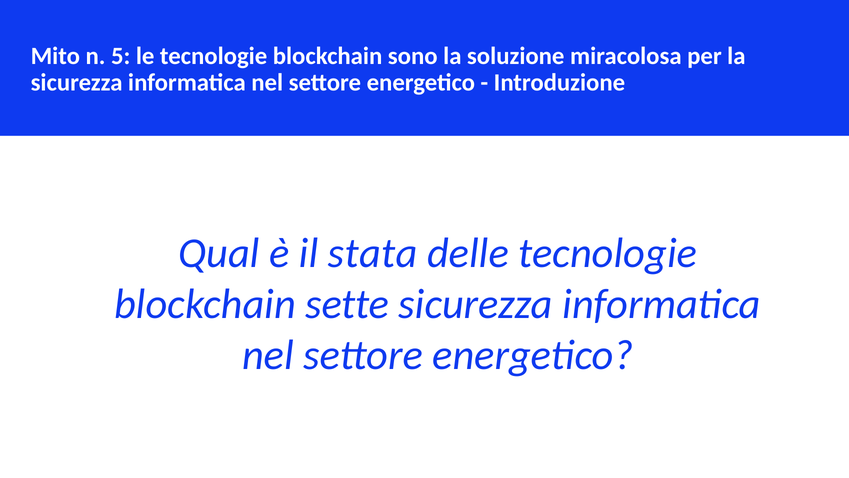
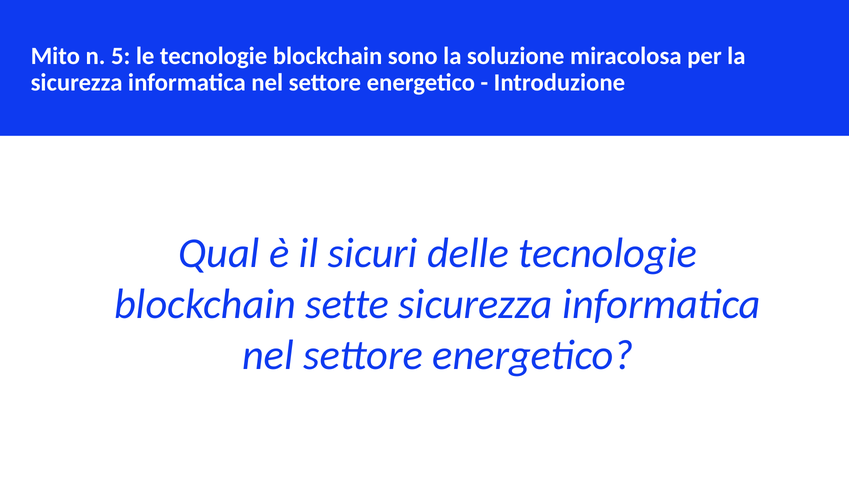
stata: stata -> sicuri (373, 253)
